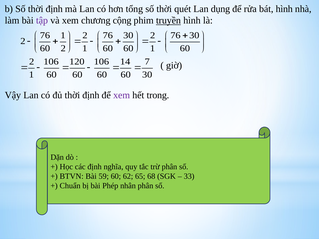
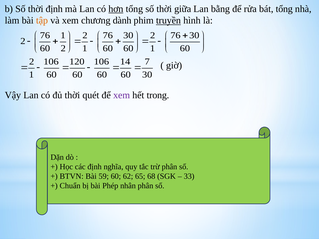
hơn underline: none -> present (116, 9)
quét: quét -> giữa (183, 9)
dụng: dụng -> bằng (220, 9)
bát hình: hình -> tổng (284, 9)
tập colour: purple -> orange (42, 21)
cộng: cộng -> dành (122, 21)
đủ thời định: định -> quét (91, 95)
